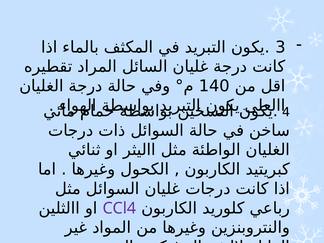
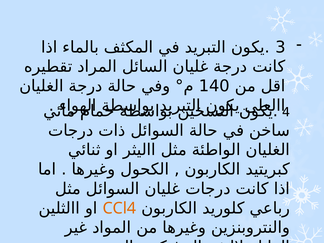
CCl4 colour: purple -> orange (119, 208)
